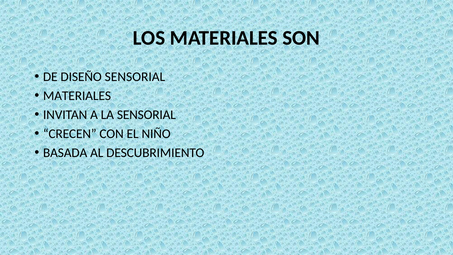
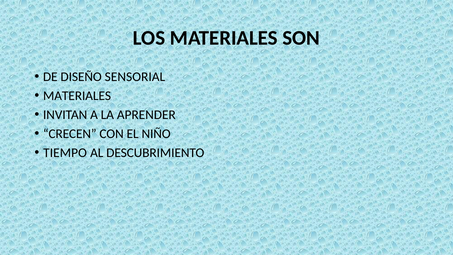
LA SENSORIAL: SENSORIAL -> APRENDER (146, 115)
BASADA: BASADA -> TIEMPO (65, 153)
